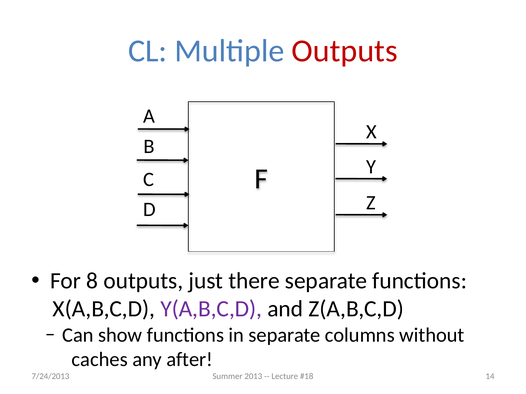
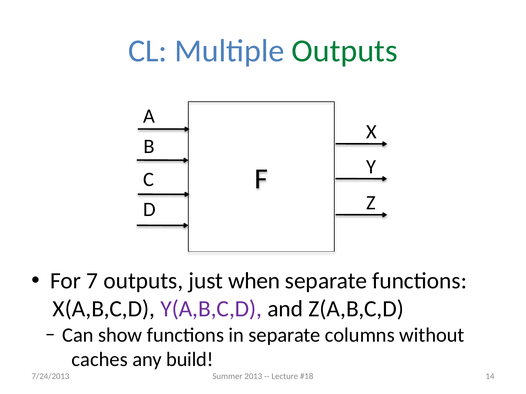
Outputs colour: red -> green (345, 51)
8: 8 -> 7 (92, 281)
there: there -> when (254, 281)
after: after -> build (190, 360)
